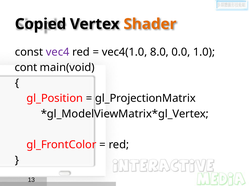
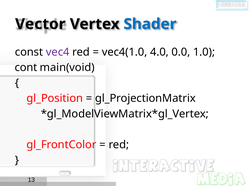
Copied: Copied -> Vector (40, 24)
Shader colour: orange -> blue (150, 24)
8.0: 8.0 -> 4.0 (159, 52)
